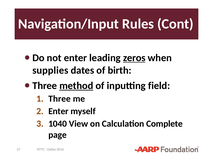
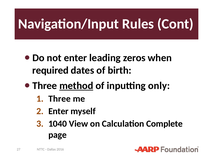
zeros underline: present -> none (134, 58)
supplies: supplies -> required (50, 70)
field: field -> only (159, 86)
